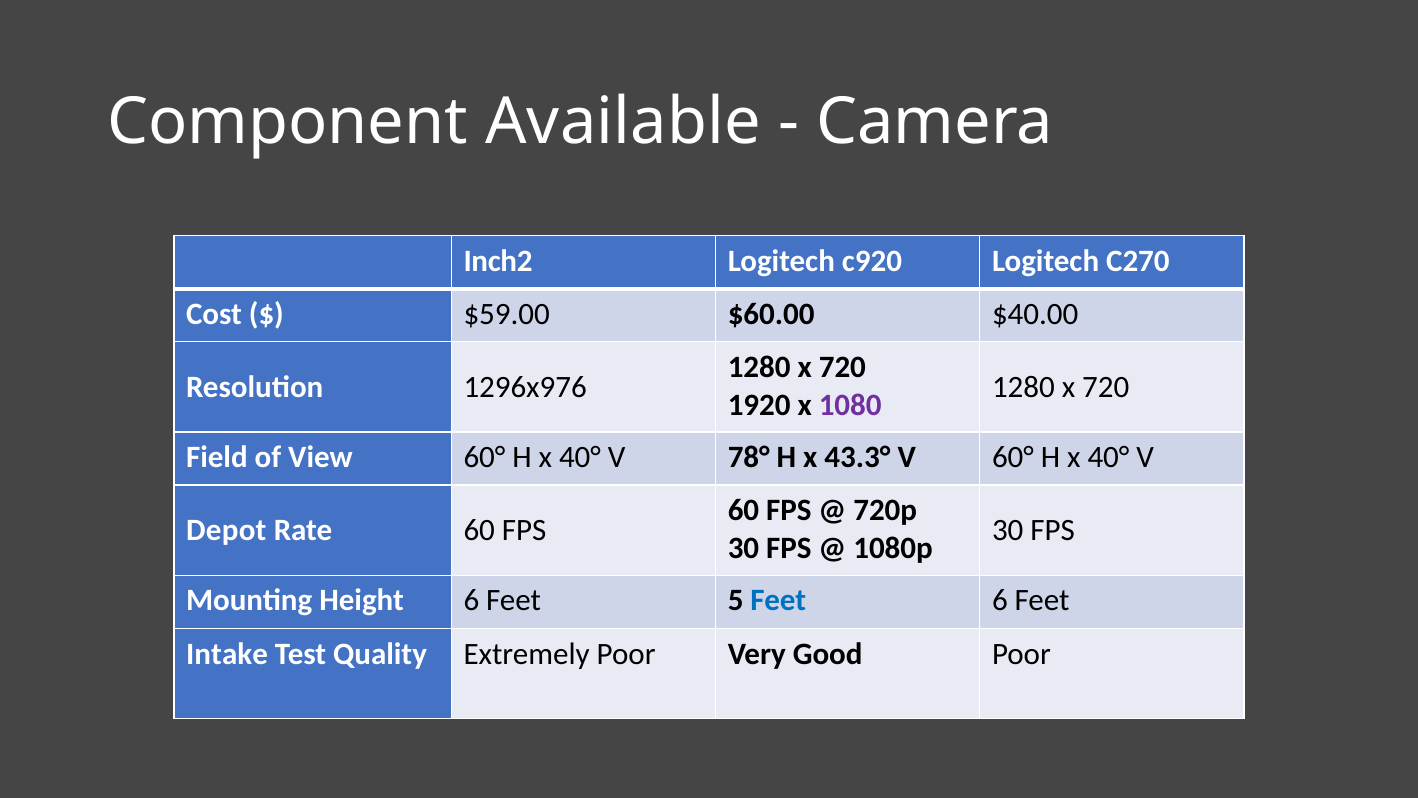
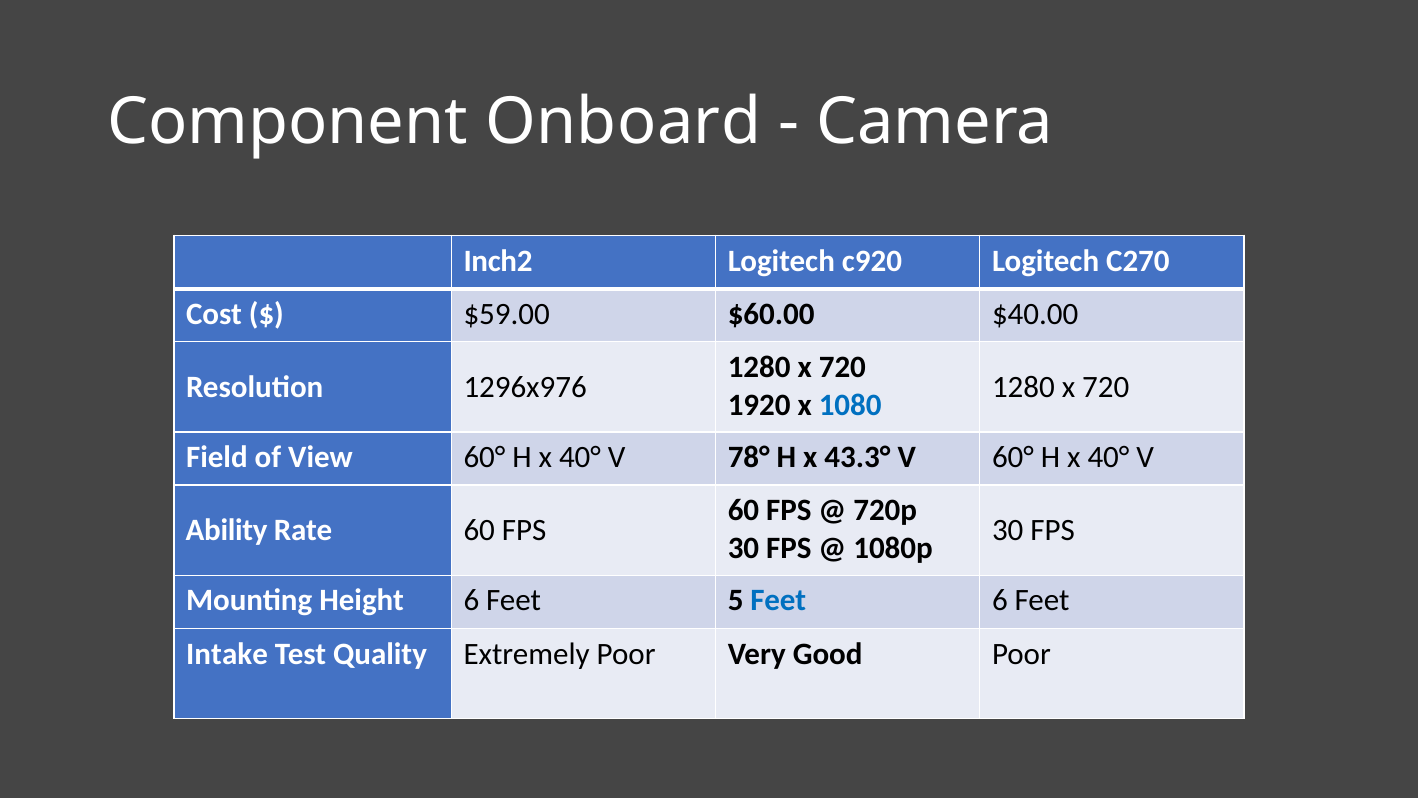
Available: Available -> Onboard (623, 122)
1080 colour: purple -> blue (850, 405)
Depot: Depot -> Ability (227, 530)
